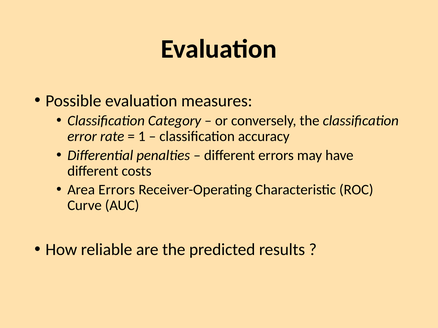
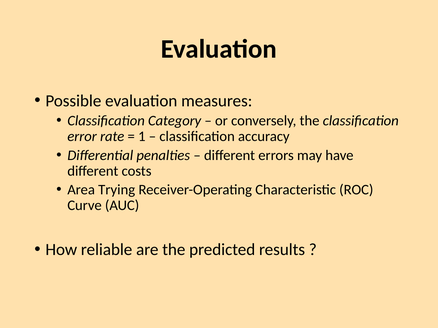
Area Errors: Errors -> Trying (117, 190)
